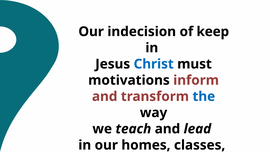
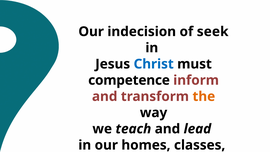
keep: keep -> seek (213, 32)
motivations: motivations -> competence (129, 80)
the colour: blue -> orange (204, 96)
